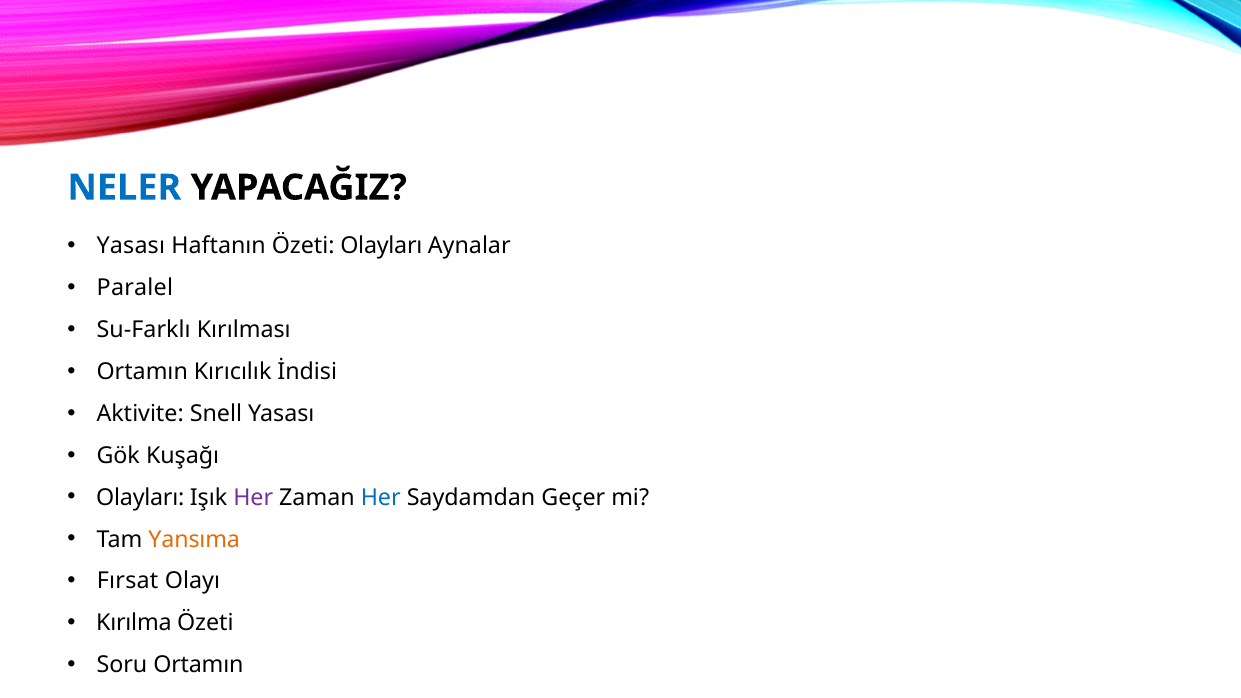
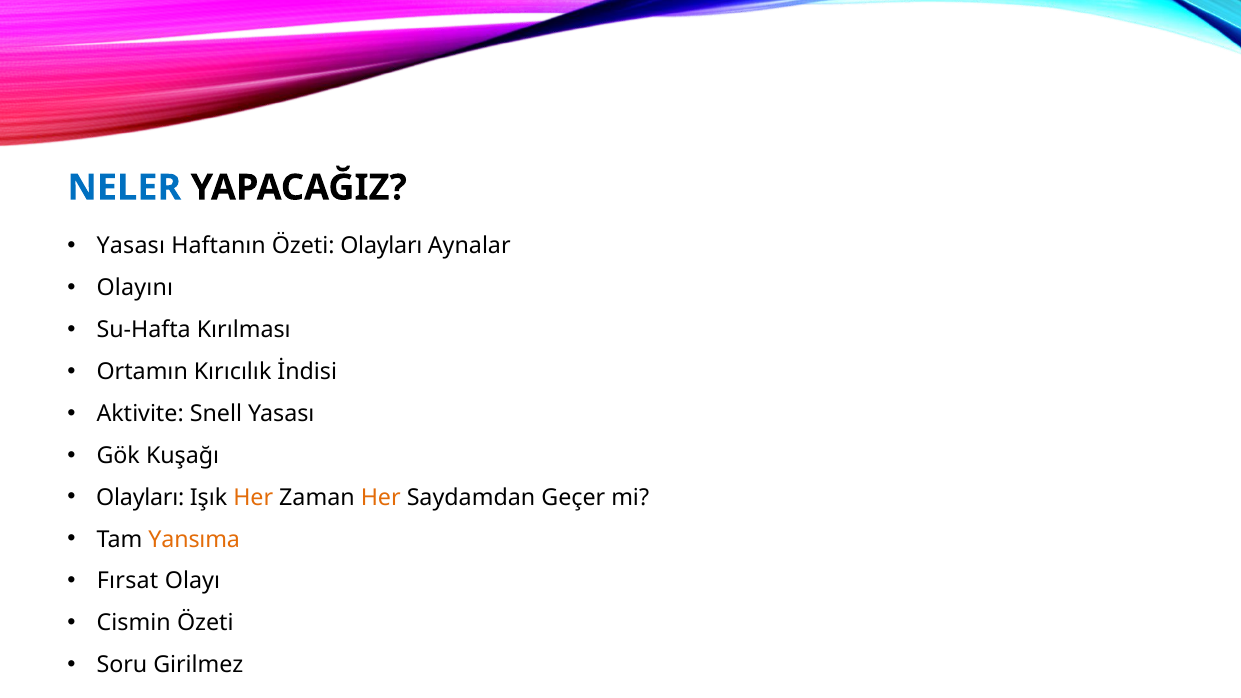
Paralel: Paralel -> Olayını (135, 288)
Su-Farklı: Su-Farklı -> Su-Hafta (144, 330)
Her colour: purple -> orange (253, 498)
Her colour: blue -> orange (381, 498)
Kırılma: Kırılma -> Cismin (134, 623)
Soru Ortamın: Ortamın -> Girilmez (198, 665)
